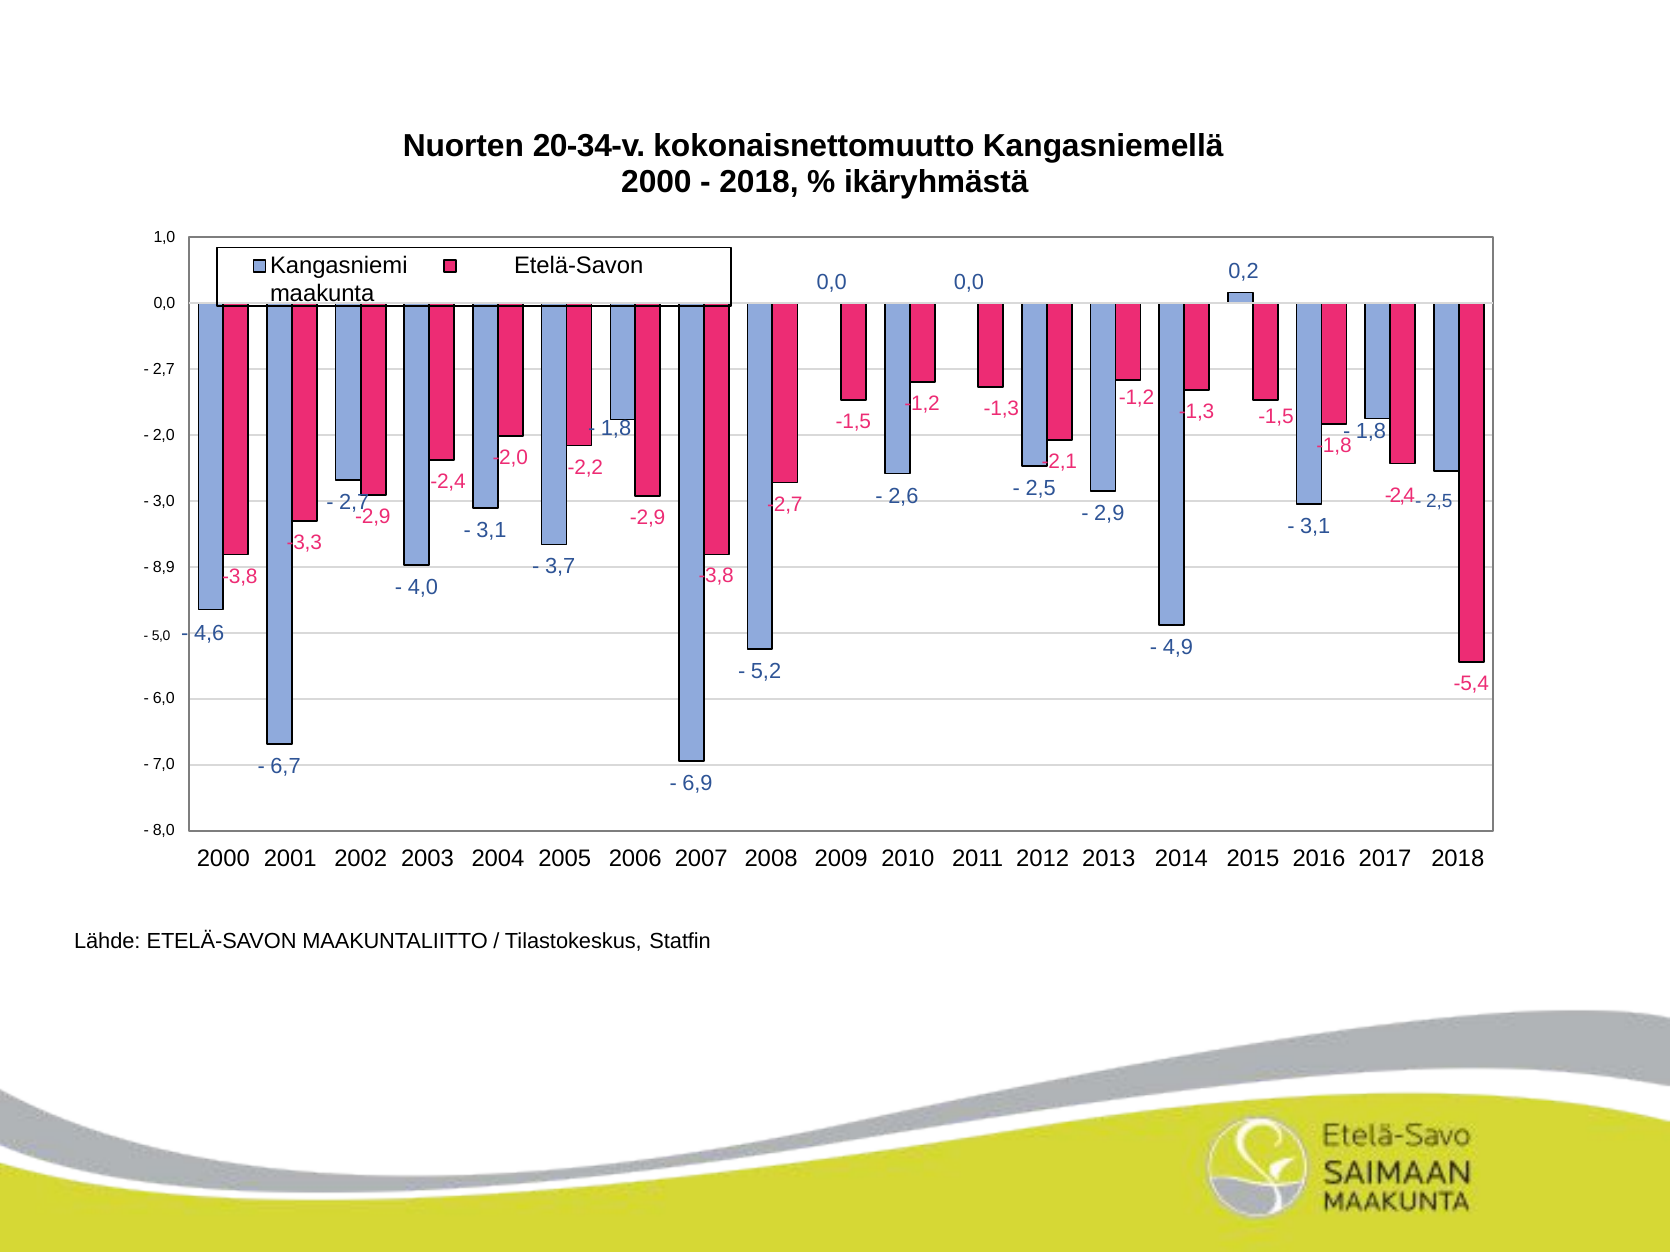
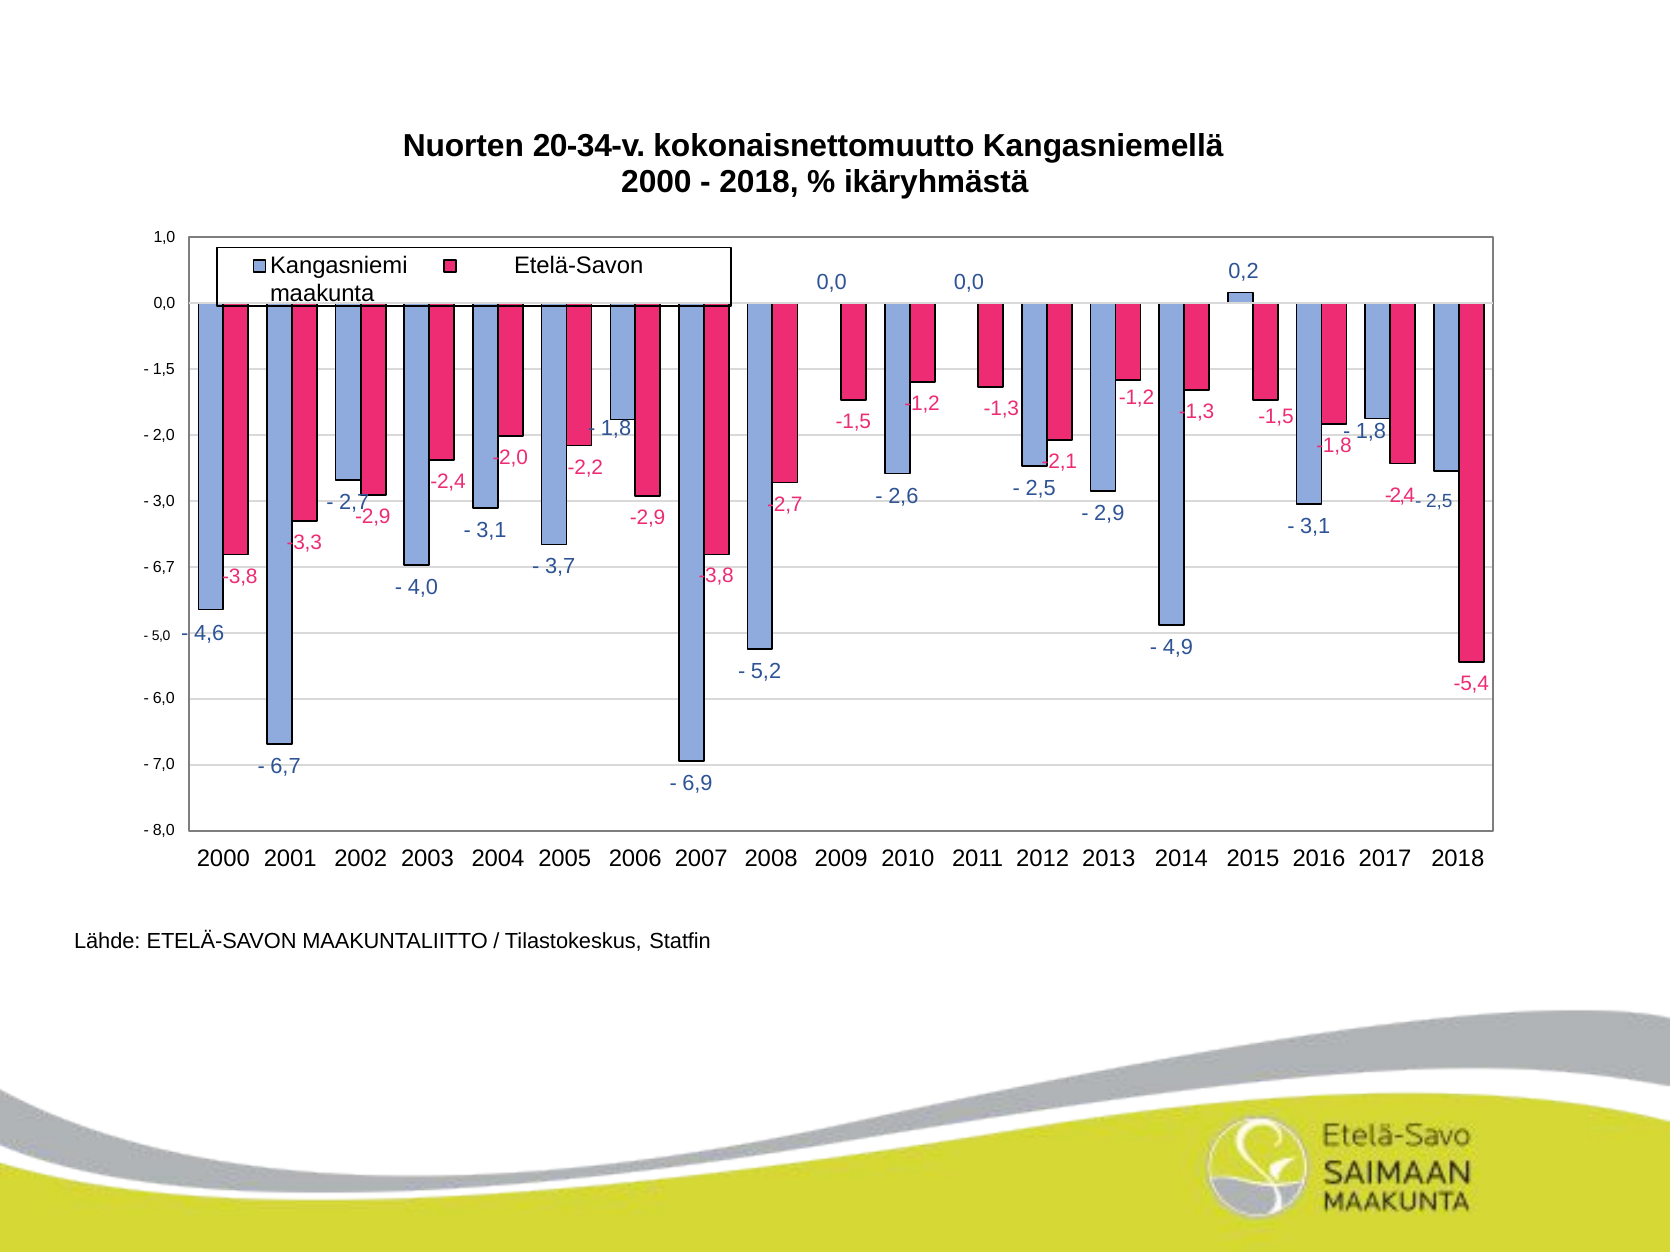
2,7: 2,7 -> 1,5 (164, 369)
8,9: 8,9 -> 6,7 (164, 567)
